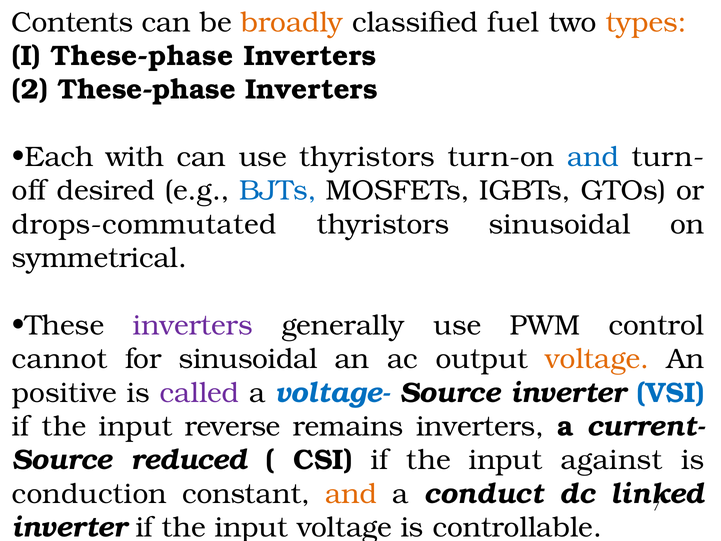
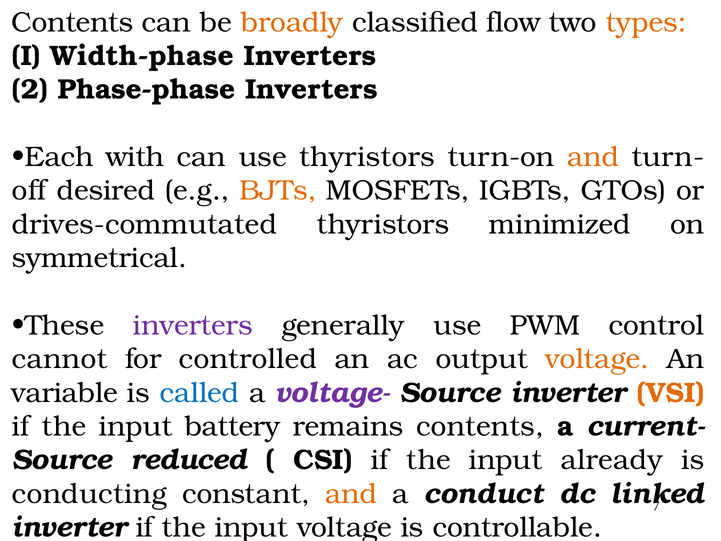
fuel: fuel -> flow (514, 22)
I These-phase: These-phase -> Width-phase (142, 56)
2 These-phase: These-phase -> Phase-phase (147, 90)
and colour: blue -> orange (593, 157)
BJTs colour: blue -> orange (278, 191)
drops-commutated: drops-commutated -> drives-commutated (144, 224)
thyristors sinusoidal: sinusoidal -> minimized (560, 224)
for sinusoidal: sinusoidal -> controlled (248, 359)
positive: positive -> variable (65, 393)
called colour: purple -> blue (200, 393)
voltage- colour: blue -> purple (332, 393)
VSI colour: blue -> orange (671, 393)
reverse: reverse -> battery (233, 426)
remains inverters: inverters -> contents (480, 426)
against: against -> already (612, 460)
conduction: conduction -> conducting (89, 494)
